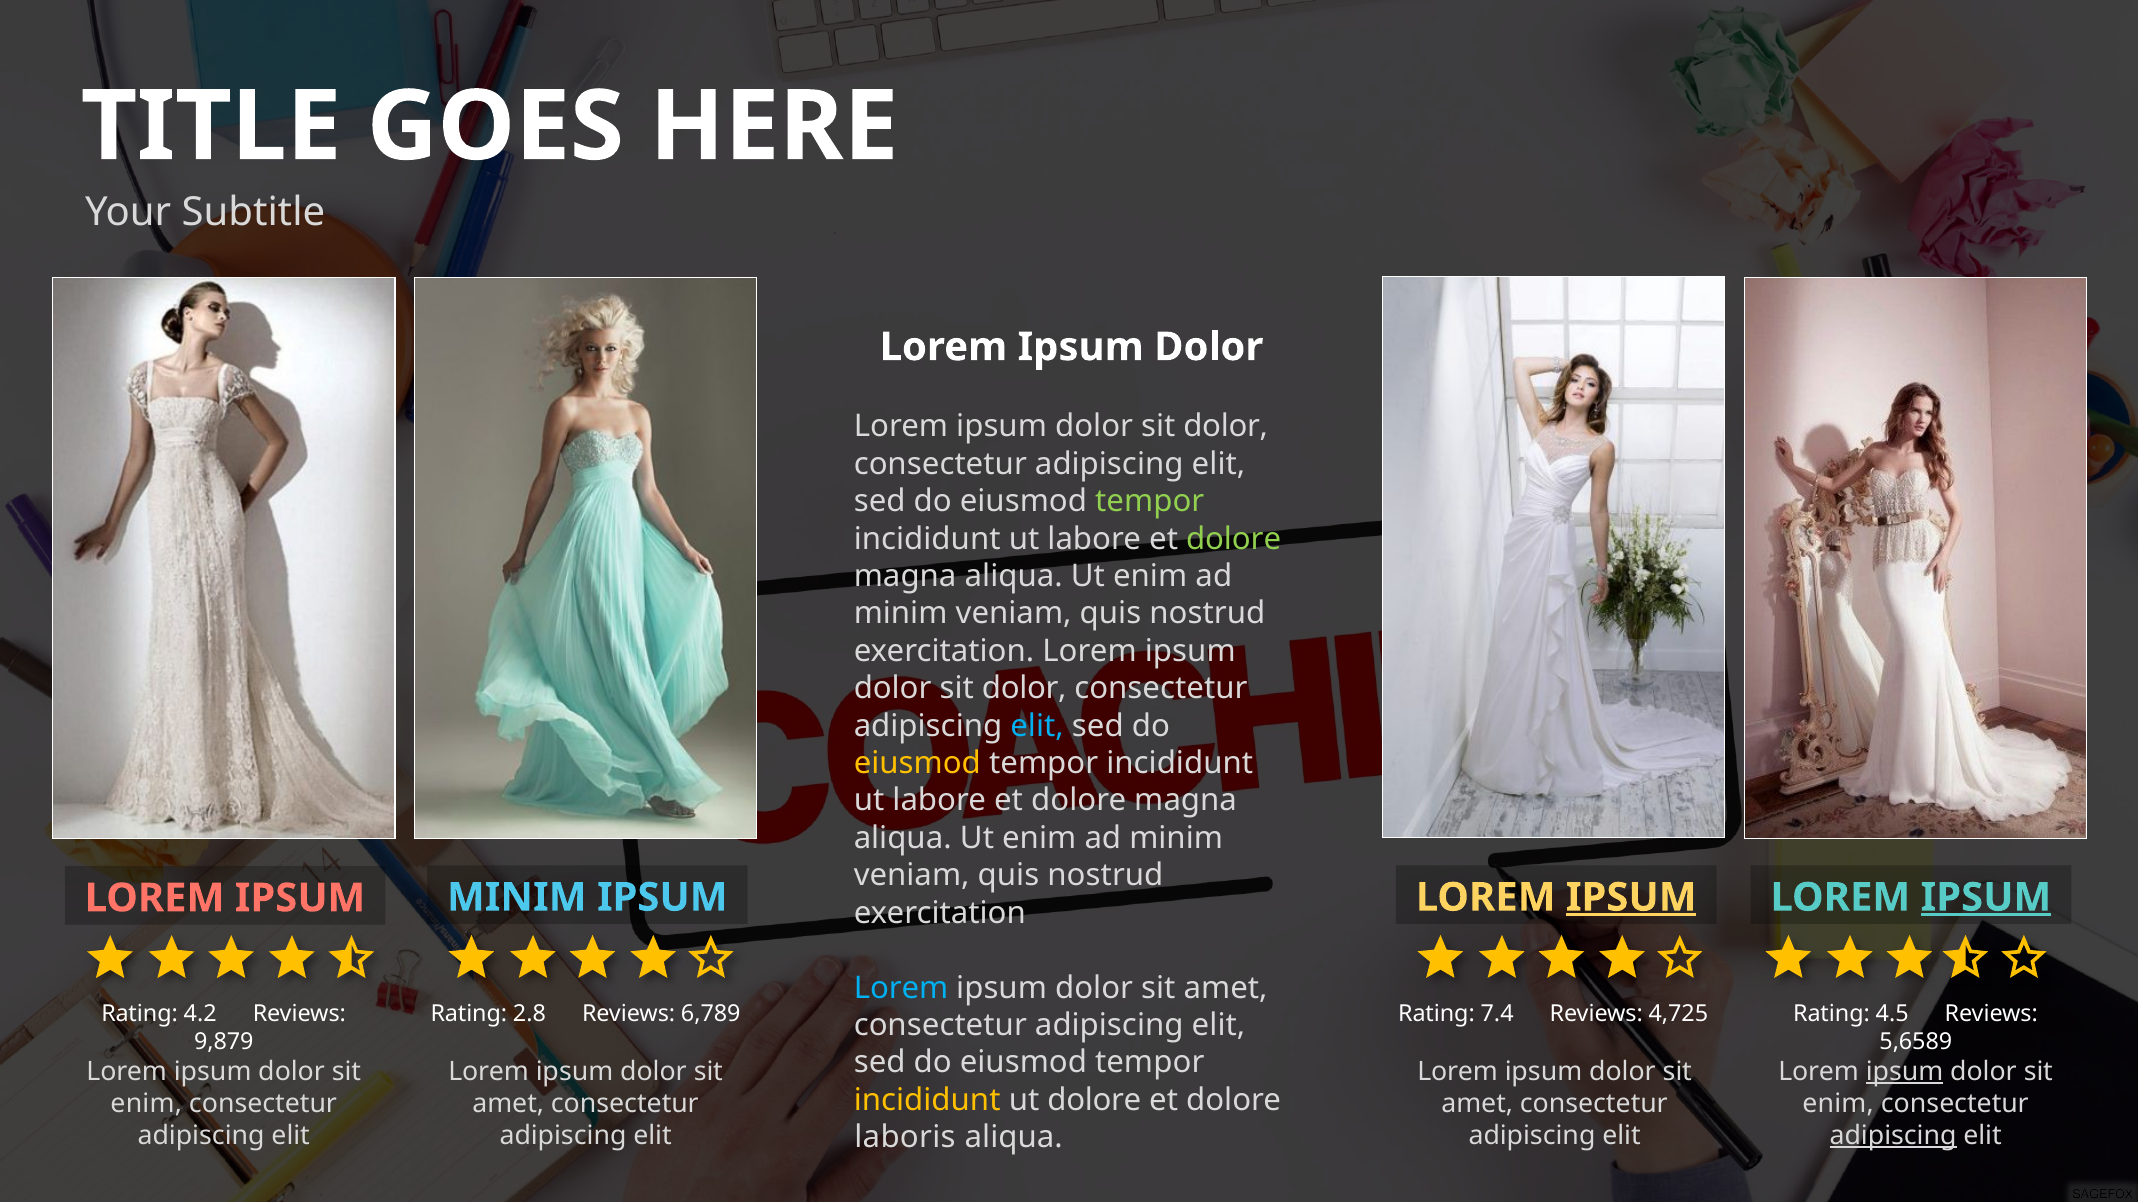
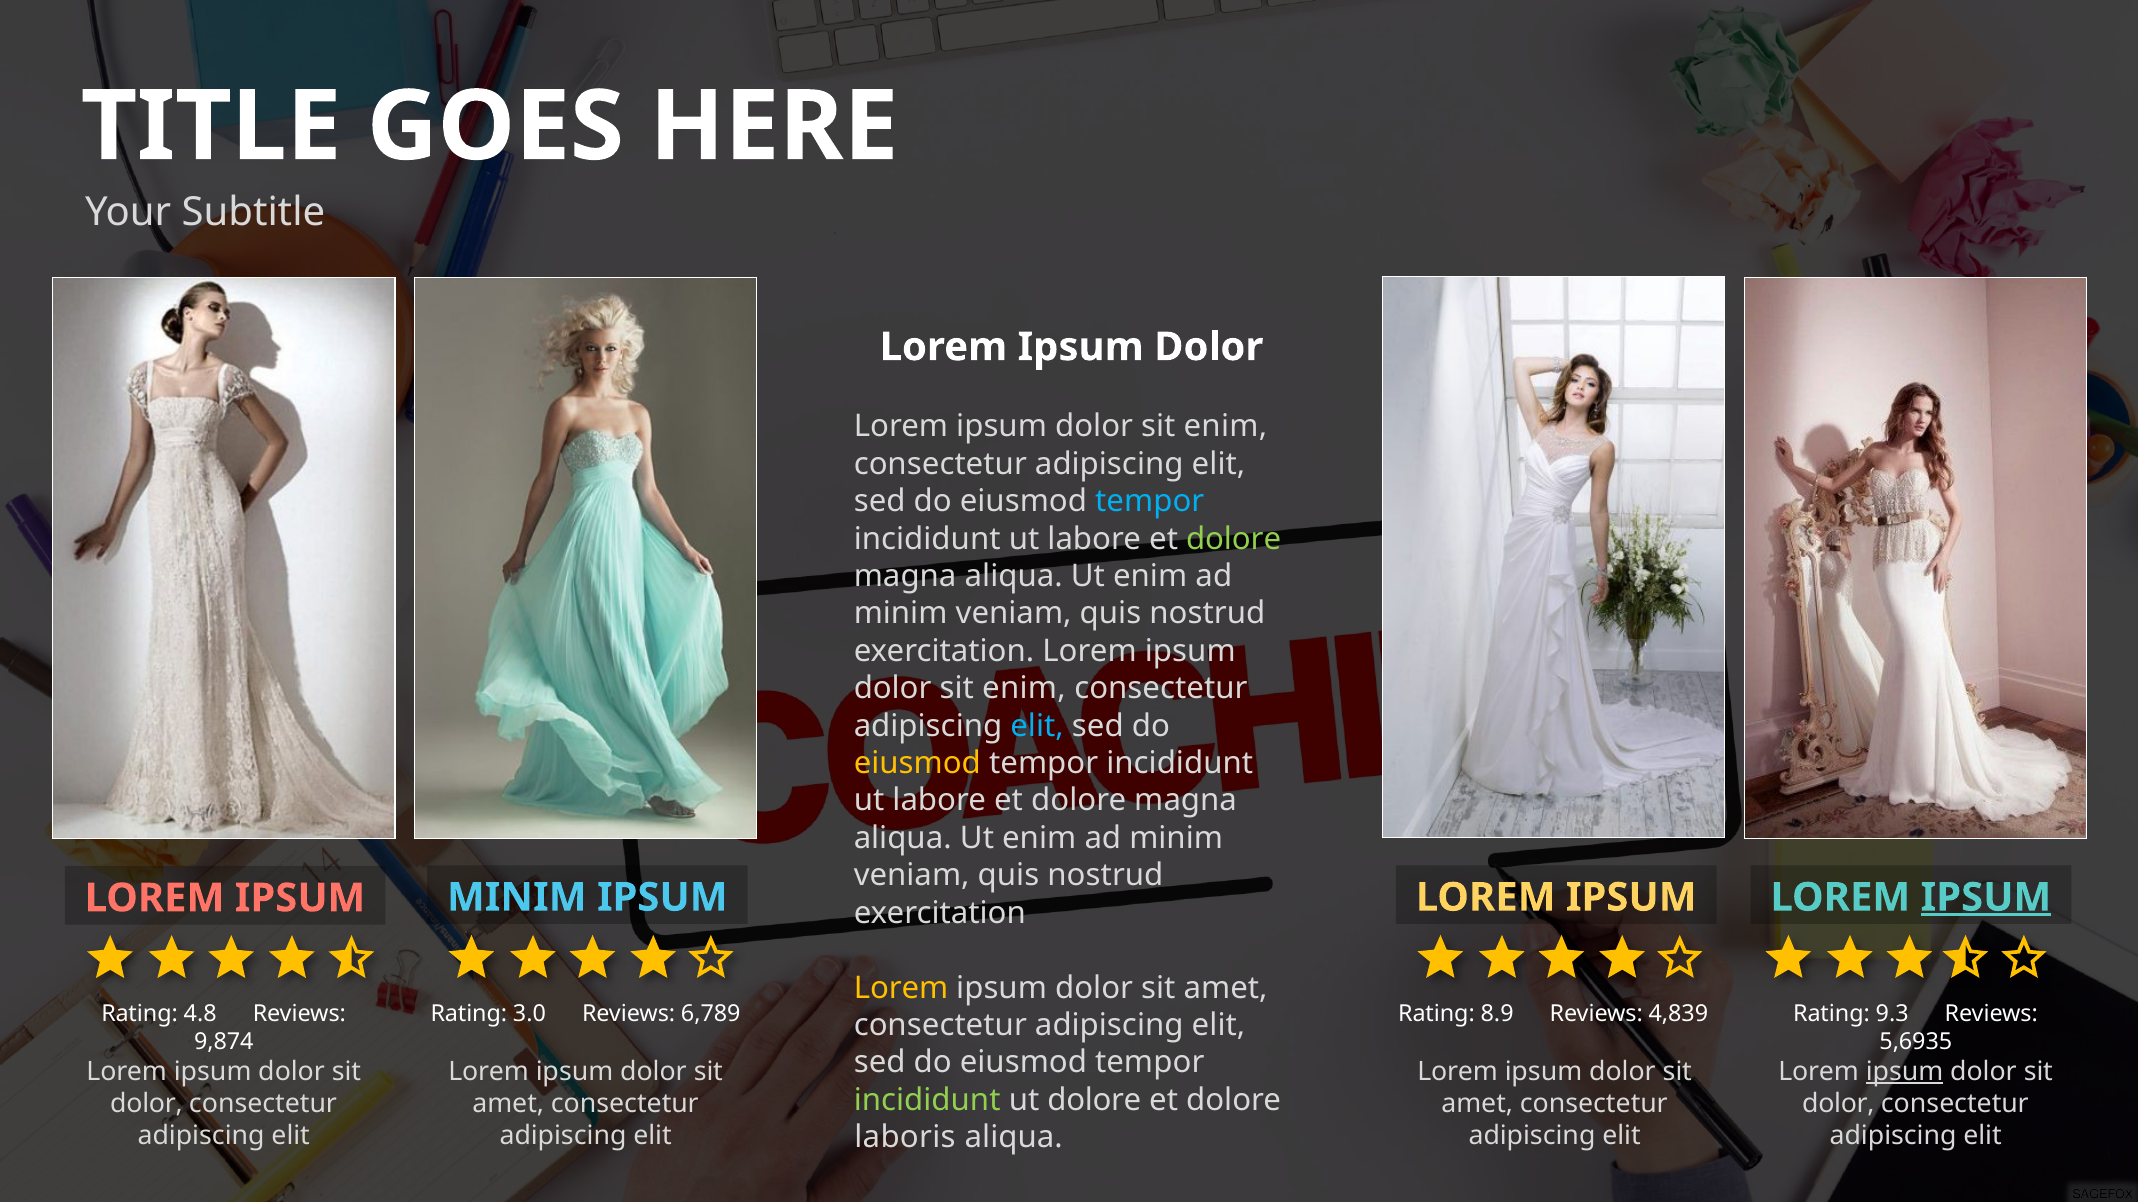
dolor: dolor -> enim (1225, 427)
tempor colour: light green -> light blue (1150, 502)
dolor: dolor -> enim (1024, 689)
IPSUM underline: present -> none (1631, 898)
Lorem colour: light blue -> yellow (901, 988)
2.8: 2.8 -> 3.0 (529, 1014)
7.4: 7.4 -> 8.9 (1497, 1014)
4,725: 4,725 -> 4,839 (1678, 1014)
4.5: 4.5 -> 9.3 (1892, 1014)
4.2: 4.2 -> 4.8 (200, 1014)
5,6589: 5,6589 -> 5,6935 (1916, 1042)
9,879: 9,879 -> 9,874 (224, 1042)
incididunt colour: yellow -> light green (927, 1101)
enim: enim -> dolor (1838, 1104)
enim: enim -> dolor (146, 1104)
adipiscing underline: present -> none (1893, 1136)
